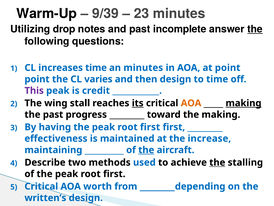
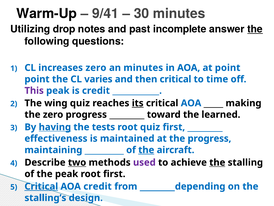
9/39: 9/39 -> 9/41 (105, 13)
23: 23 -> 30 (141, 13)
increases time: time -> zero (96, 68)
then design: design -> critical (176, 79)
wing stall: stall -> quiz (80, 103)
AOA colour: orange -> blue (191, 103)
making underline: present -> none (243, 103)
the past: past -> zero (53, 114)
the making: making -> learned (221, 114)
having underline: none -> present (55, 127)
peak: peak -> tests (103, 127)
first: first -> quiz (150, 127)
the increase: increase -> progress (209, 138)
two underline: none -> present (77, 162)
used colour: blue -> purple (144, 162)
Critical underline: none -> present (41, 186)
AOA worth: worth -> credit (98, 186)
written’s: written’s -> stalling’s (45, 197)
